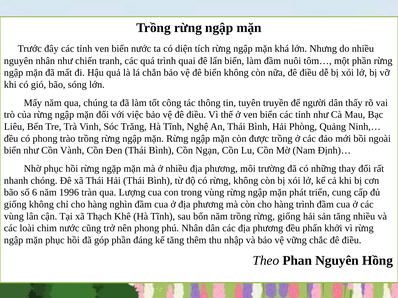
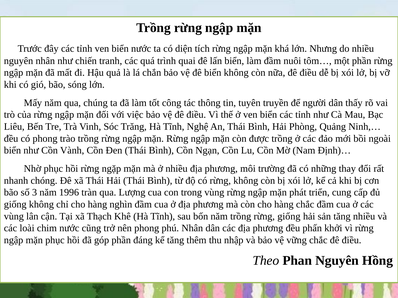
6: 6 -> 3 (34, 193)
hàng trình: trình -> chắc (305, 205)
